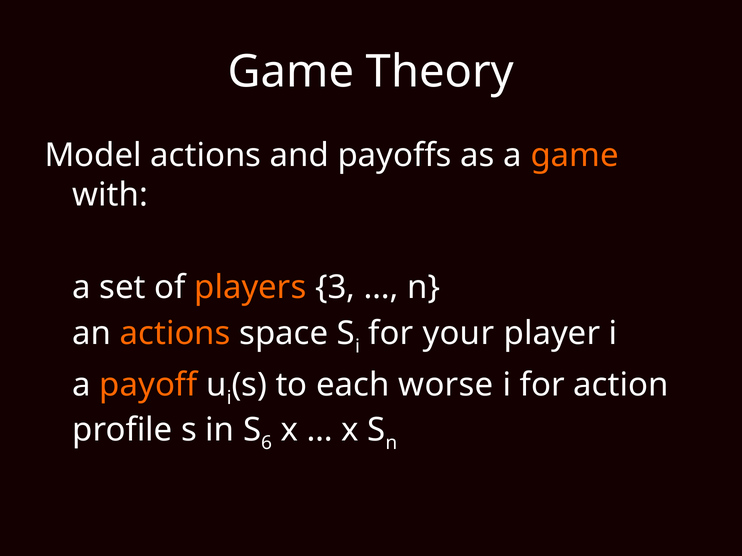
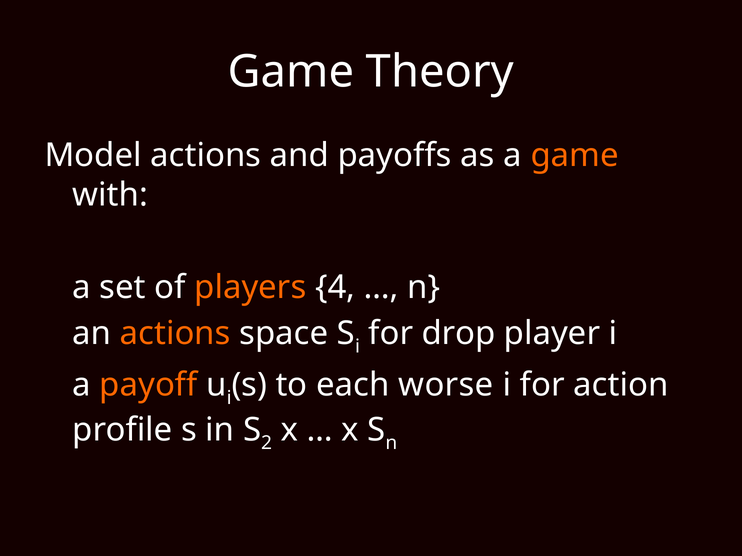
3: 3 -> 4 (335, 288)
your: your -> drop (459, 334)
6: 6 -> 2 (267, 443)
